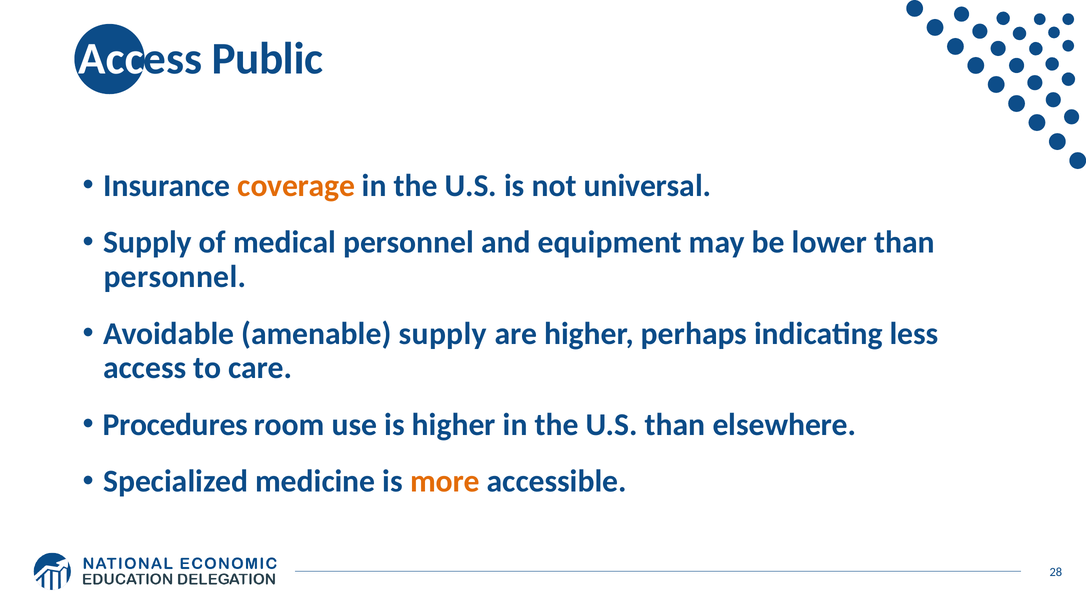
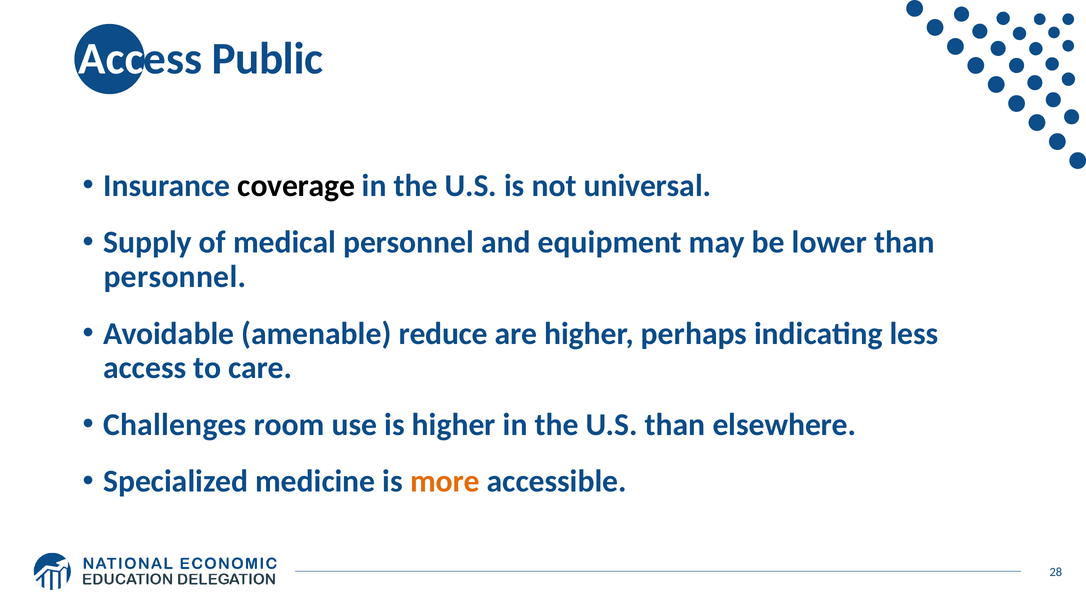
coverage colour: orange -> black (296, 186)
amenable supply: supply -> reduce (443, 333)
Procedures: Procedures -> Challenges (175, 425)
